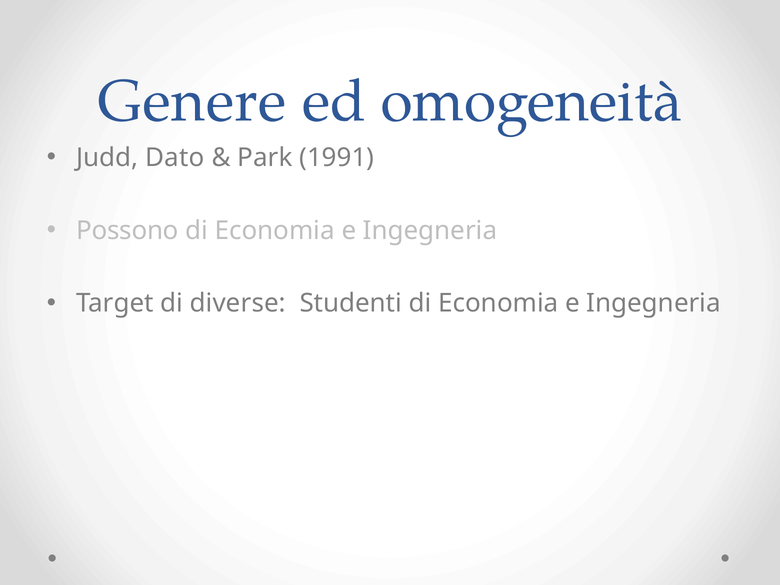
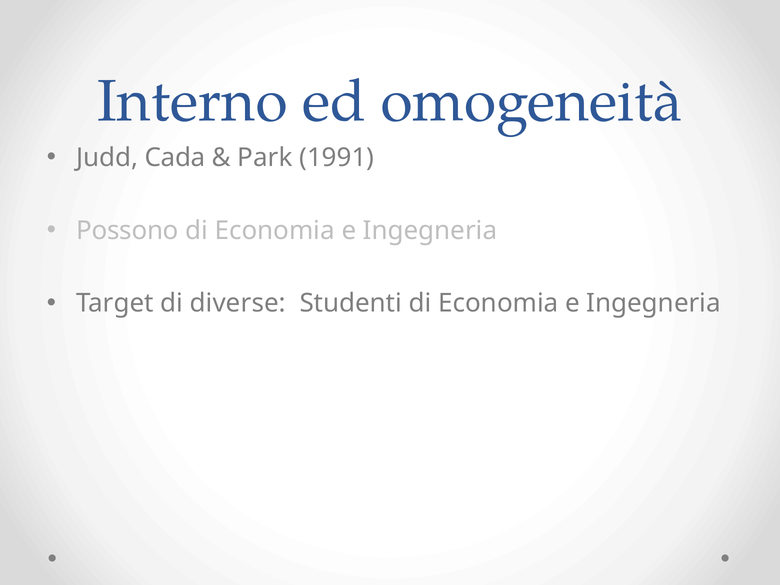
Genere: Genere -> Interno (192, 102)
Dato: Dato -> Cada (175, 158)
